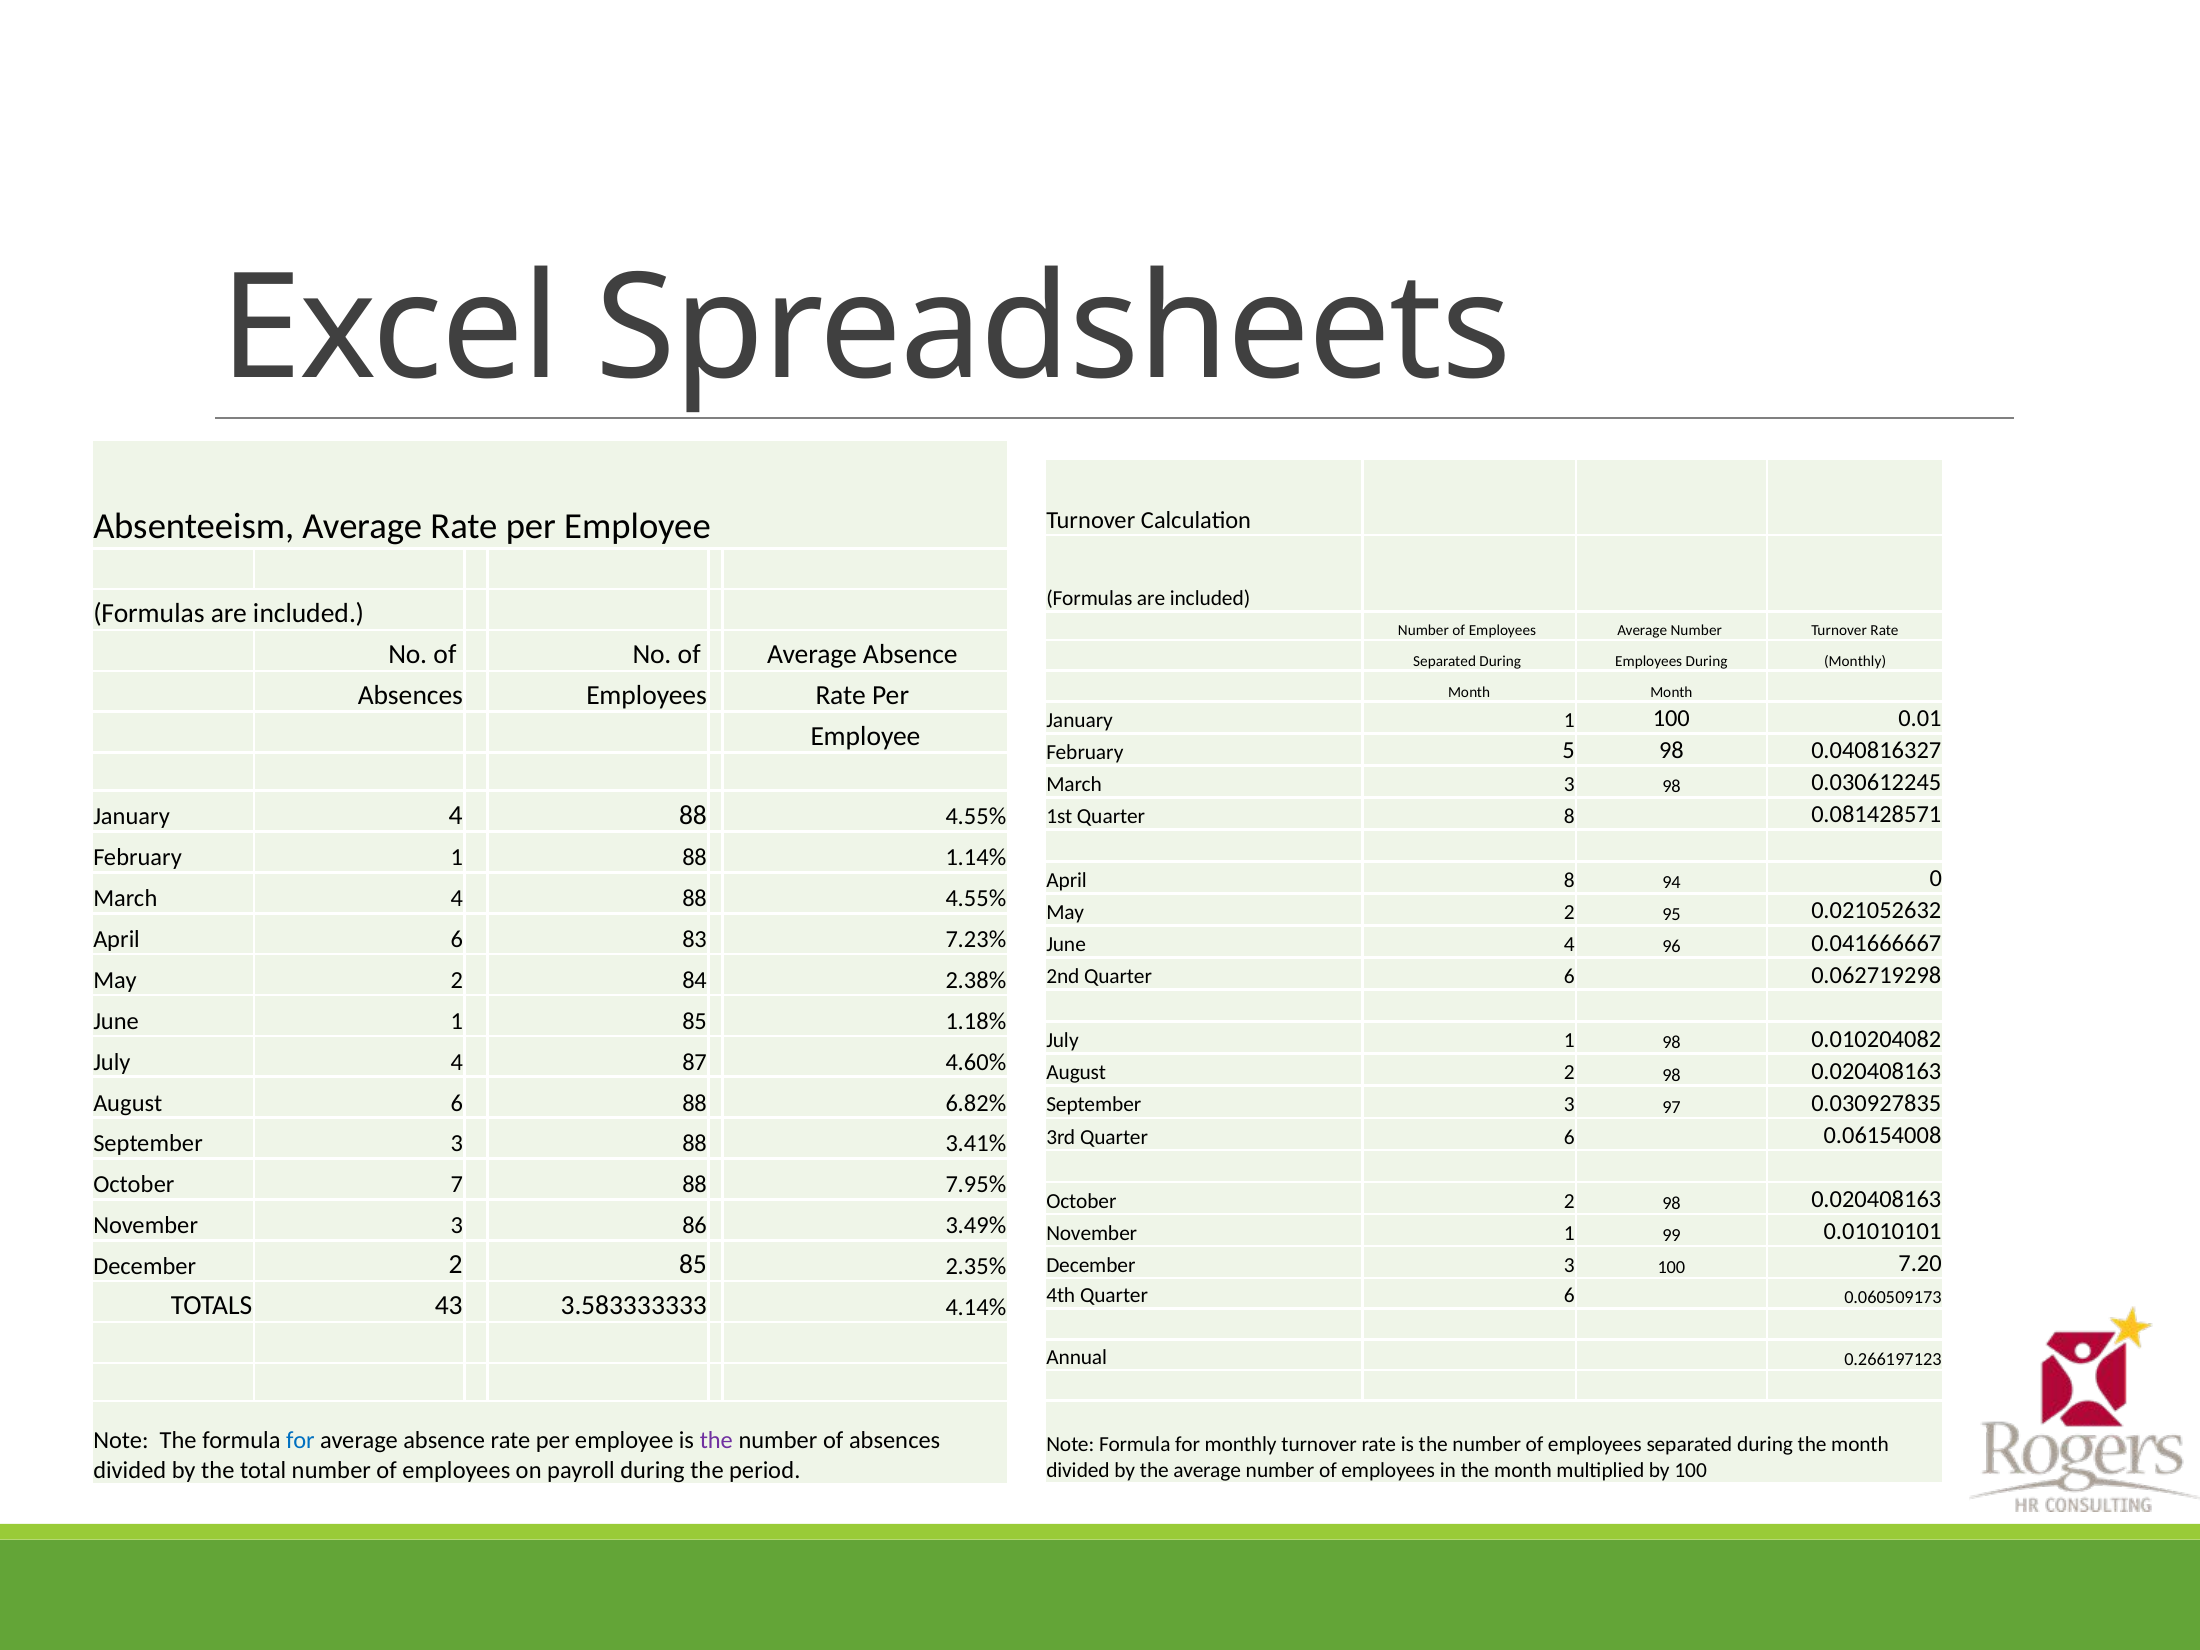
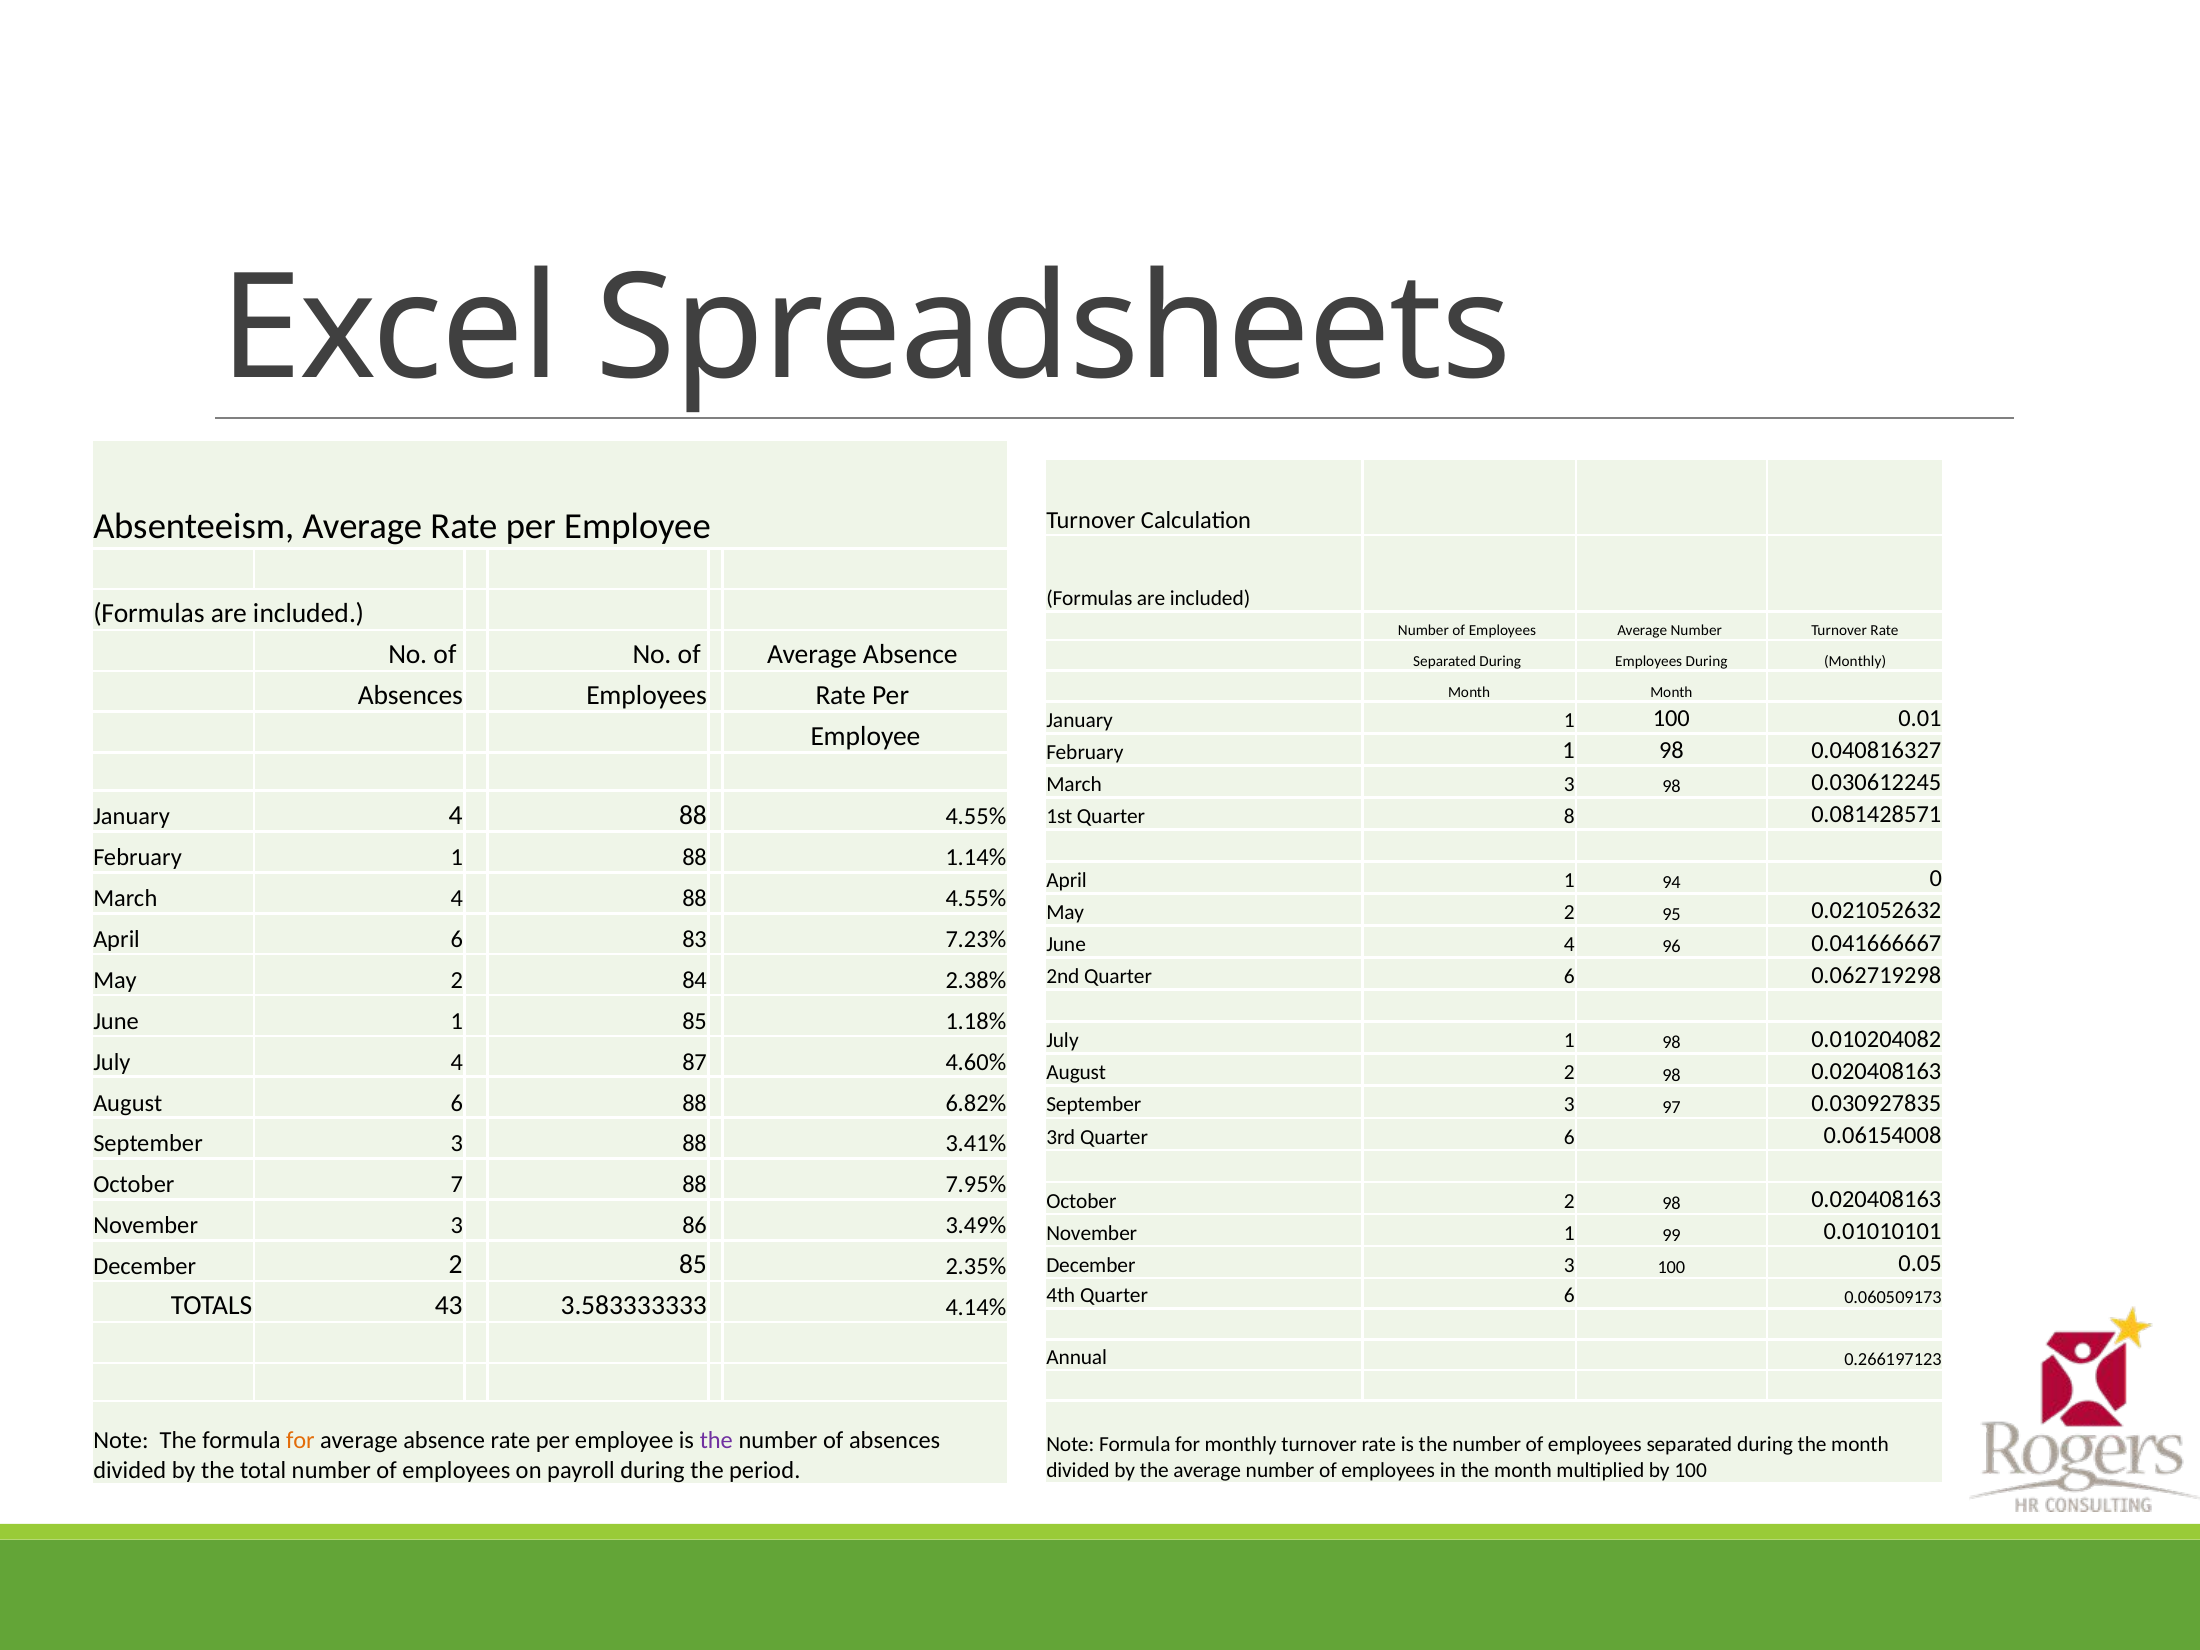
5: 5 -> 1 (1569, 751)
April 8: 8 -> 1 (1569, 881)
7.20: 7.20 -> 0.05 (1920, 1263)
for colour: blue -> orange (300, 1440)
